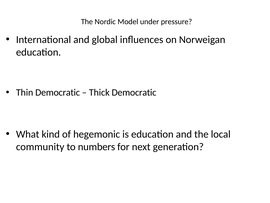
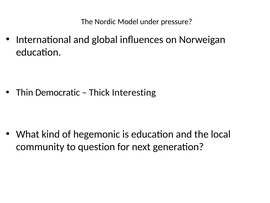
Thick Democratic: Democratic -> Interesting (134, 92)
numbers: numbers -> question (96, 147)
